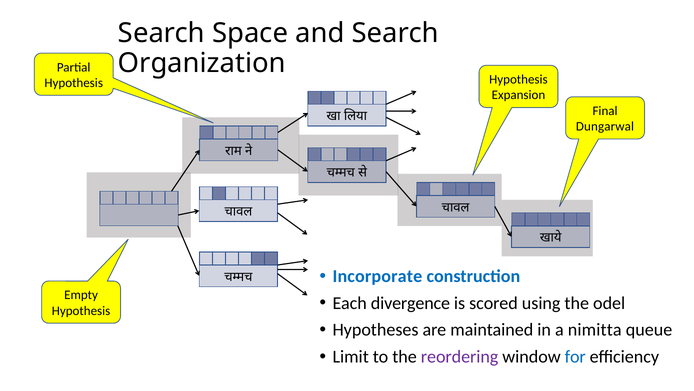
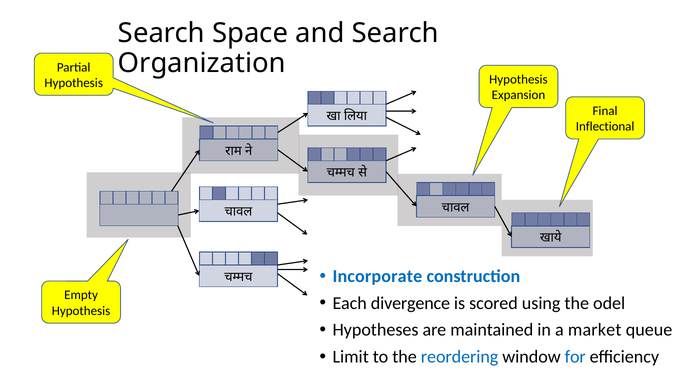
Dungarwal: Dungarwal -> Inflectional (605, 126)
nimitta: nimitta -> market (595, 329)
reordering colour: purple -> blue (460, 356)
